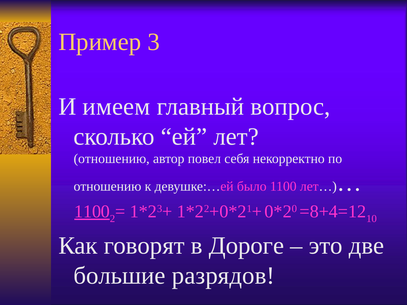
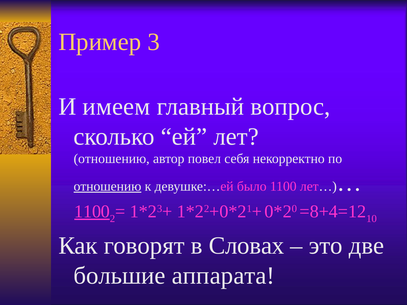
отношению underline: none -> present (107, 187)
Дороге: Дороге -> Словах (247, 246)
разрядов: разрядов -> аппарата (223, 276)
